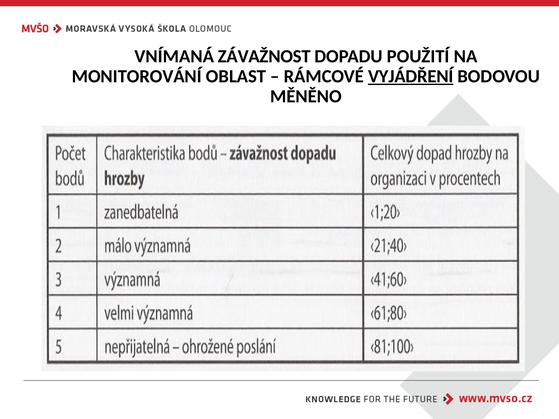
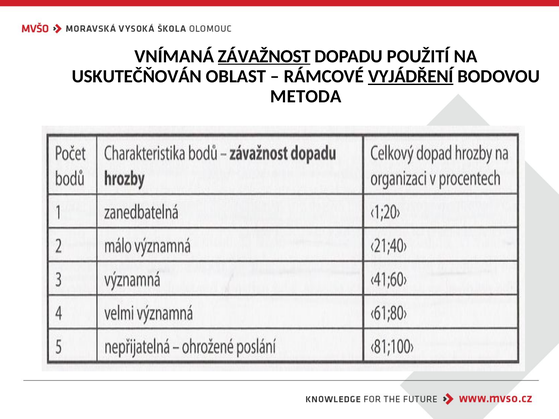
ZÁVAŽNOST underline: none -> present (264, 56)
MONITOROVÁNÍ: MONITOROVÁNÍ -> USKUTEČŇOVÁN (137, 76)
MĚNĚNO: MĚNĚNO -> METODA (306, 97)
